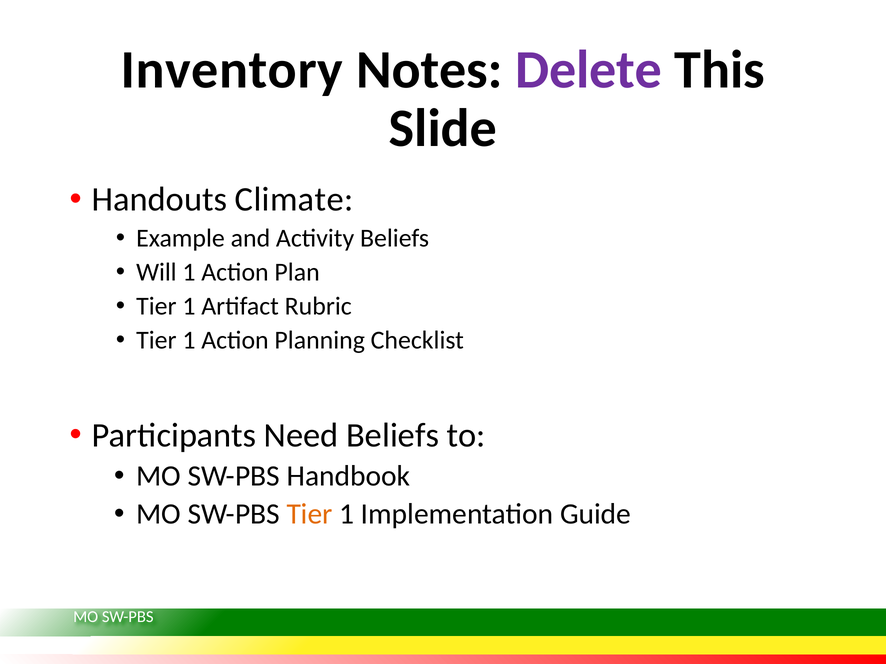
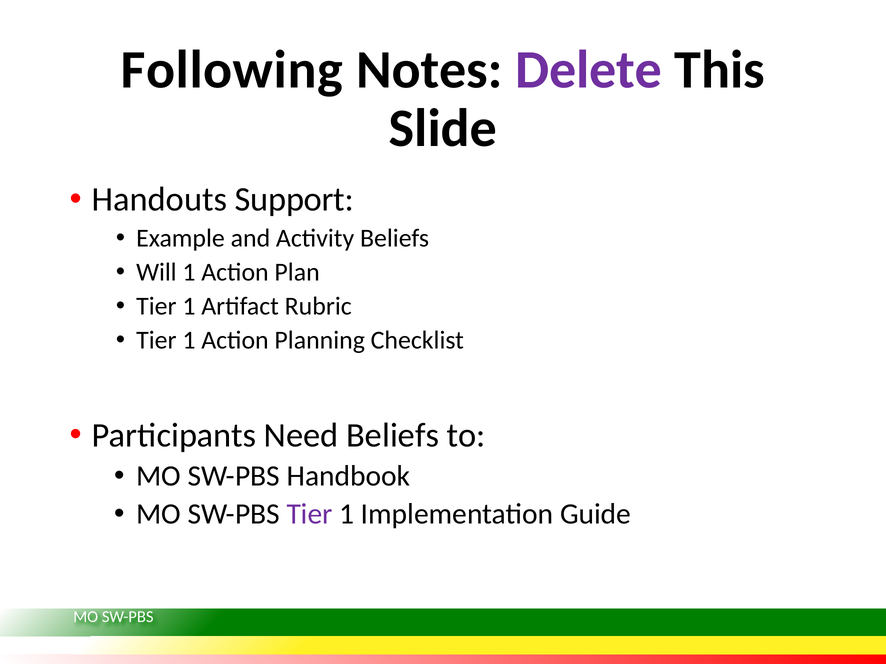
Inventory: Inventory -> Following (232, 70)
Climate: Climate -> Support (294, 200)
Tier colour: orange -> purple (310, 514)
